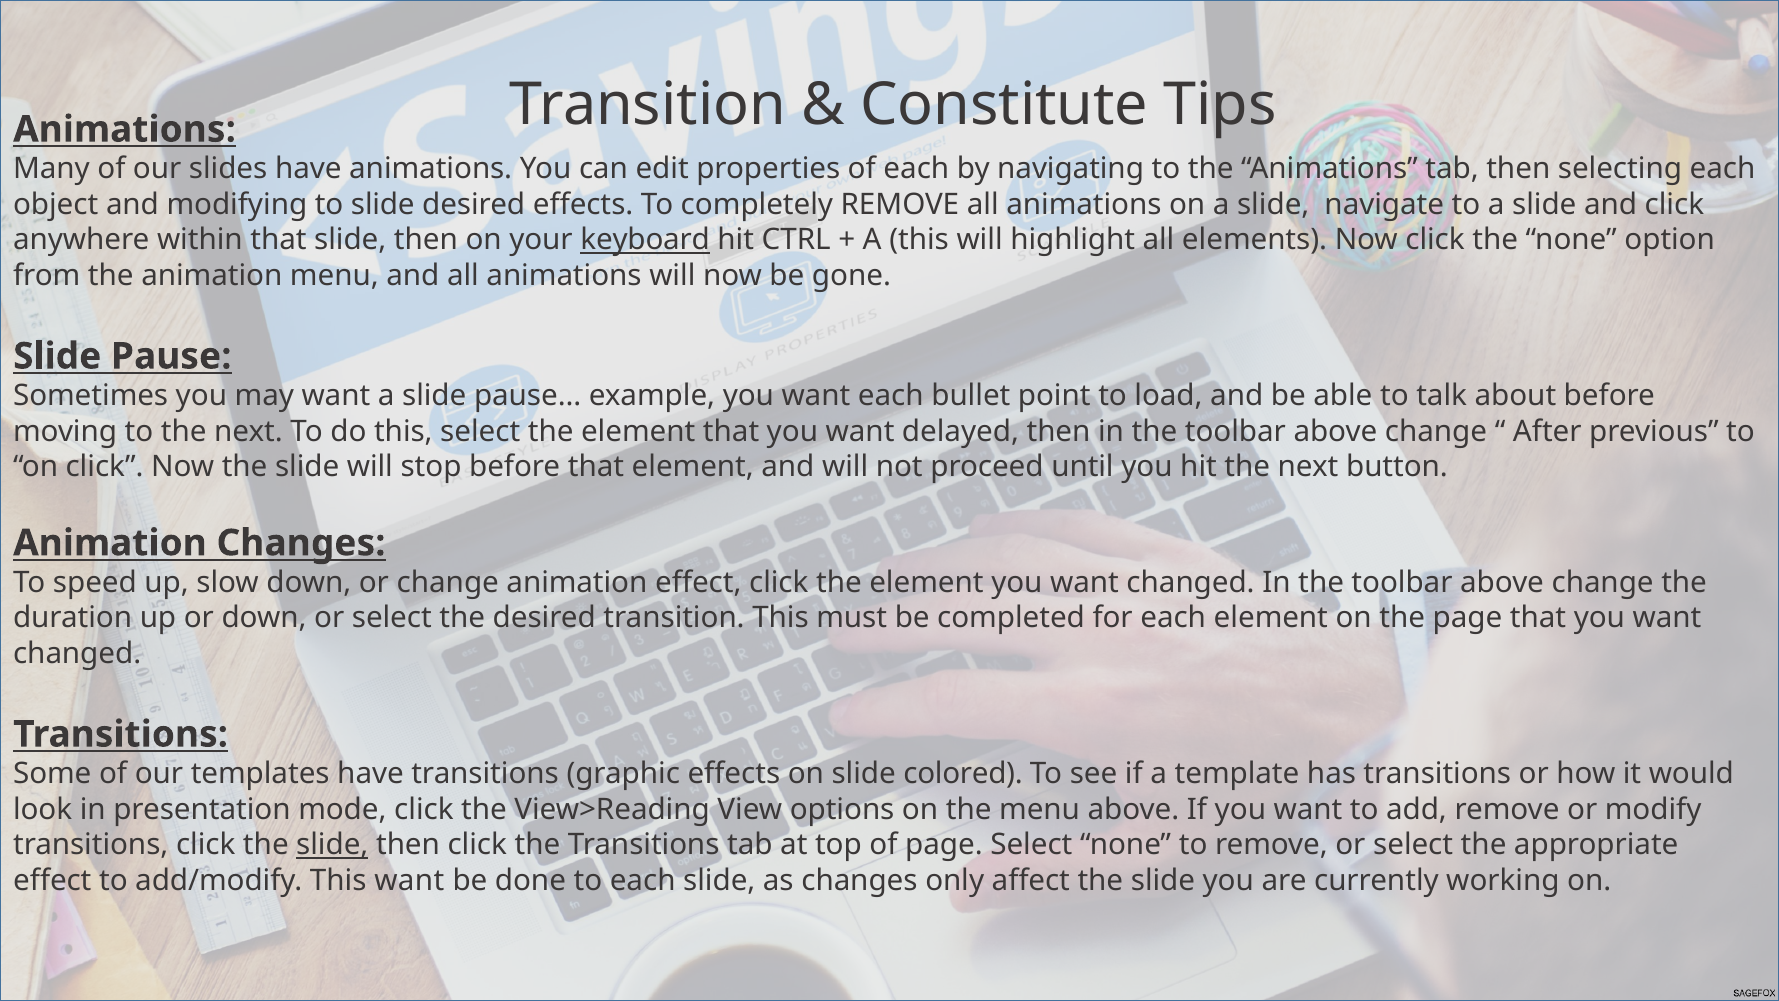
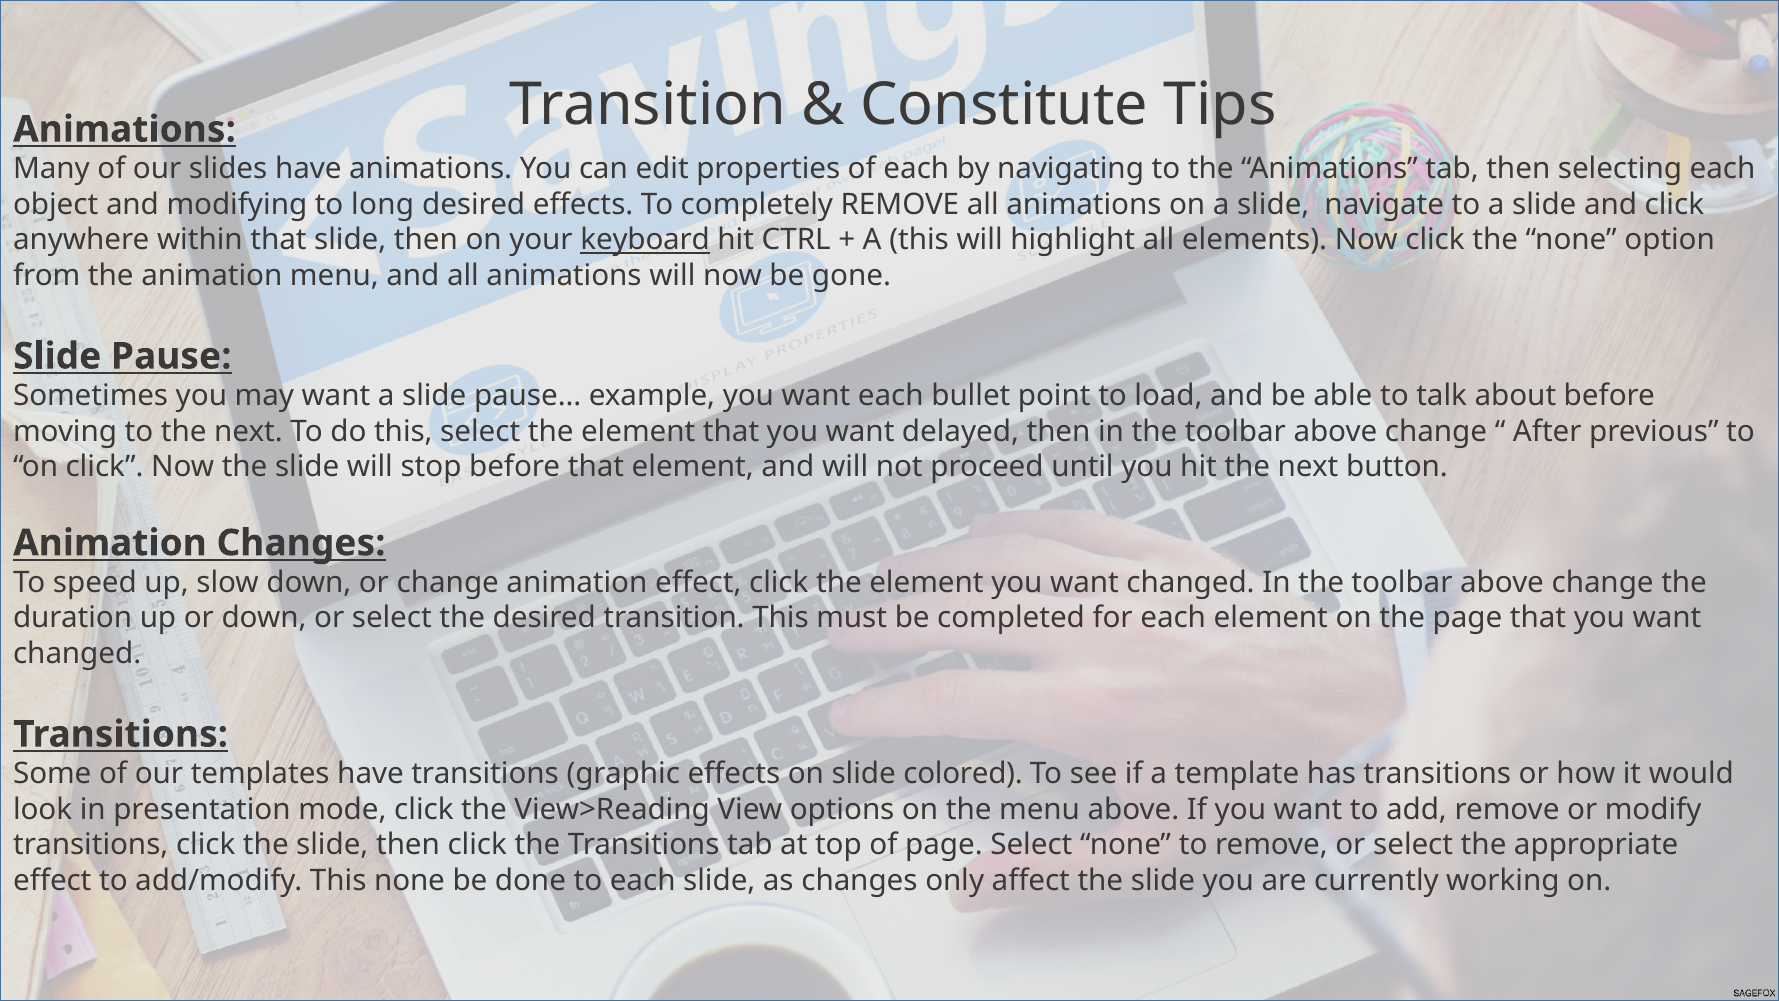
to slide: slide -> long (383, 204)
slide underline: present -> none (332, 845)
This want: want -> none (410, 880)
